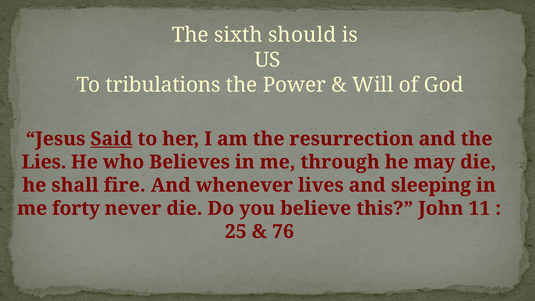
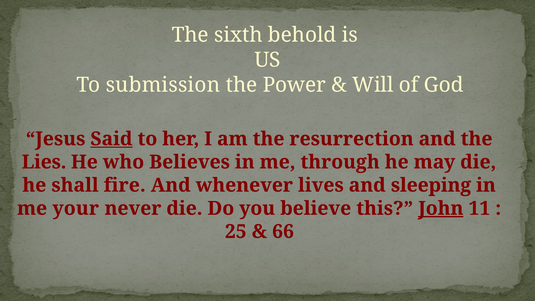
should: should -> behold (302, 35)
tribulations: tribulations -> submission (163, 85)
forty: forty -> your (76, 208)
John underline: none -> present (441, 208)
76: 76 -> 66 (283, 232)
